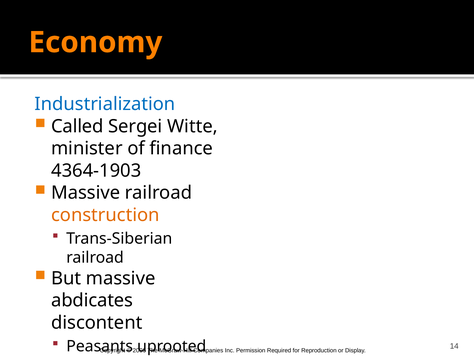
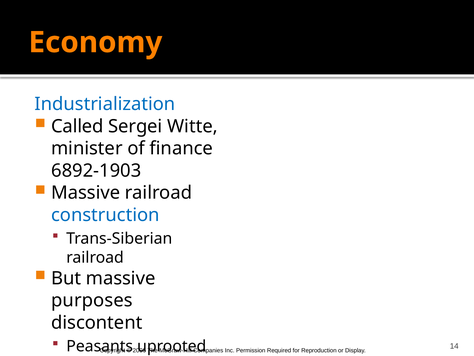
4364-1903: 4364-1903 -> 6892-1903 (96, 170)
construction colour: orange -> blue (105, 215)
abdicates: abdicates -> purposes (92, 300)
